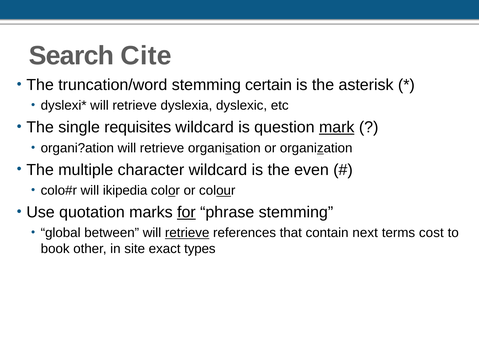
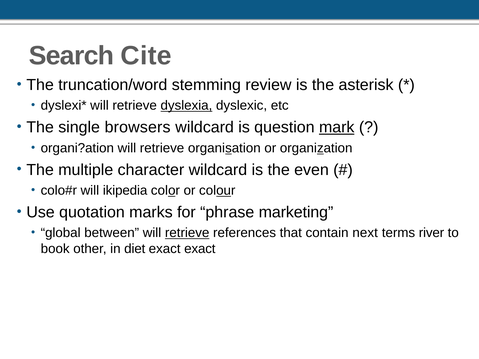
certain: certain -> review (268, 85)
dyslexia underline: none -> present (186, 106)
requisites: requisites -> browsers (138, 127)
for underline: present -> none (186, 212)
phrase stemming: stemming -> marketing (296, 212)
cost: cost -> river (431, 233)
site: site -> diet (135, 249)
exact types: types -> exact (200, 249)
